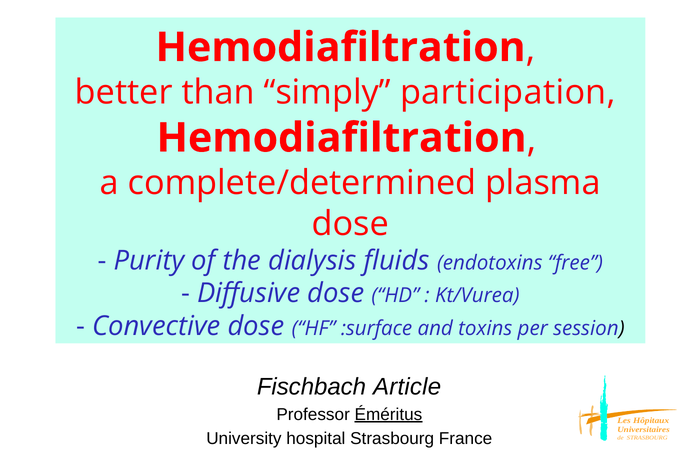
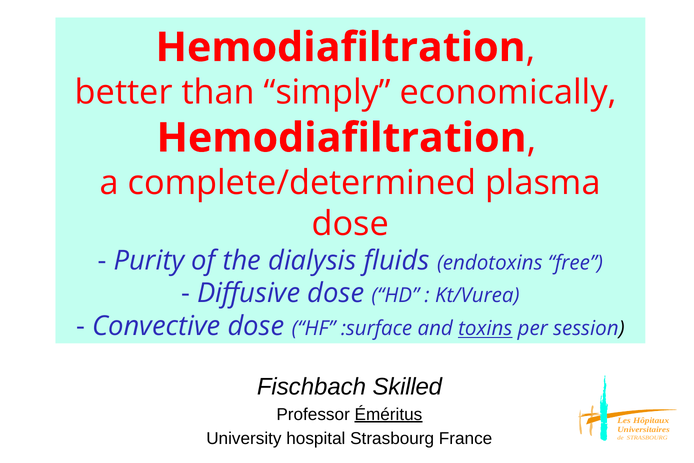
participation: participation -> economically (508, 92)
toxins underline: none -> present (485, 328)
Article: Article -> Skilled (407, 386)
